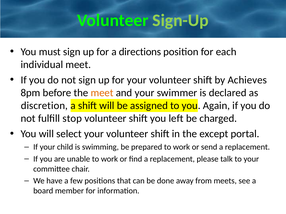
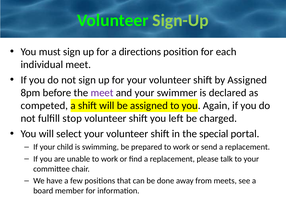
by Achieves: Achieves -> Assigned (247, 80)
meet colour: orange -> purple (102, 93)
discretion: discretion -> competed (44, 106)
except: except -> special (214, 134)
